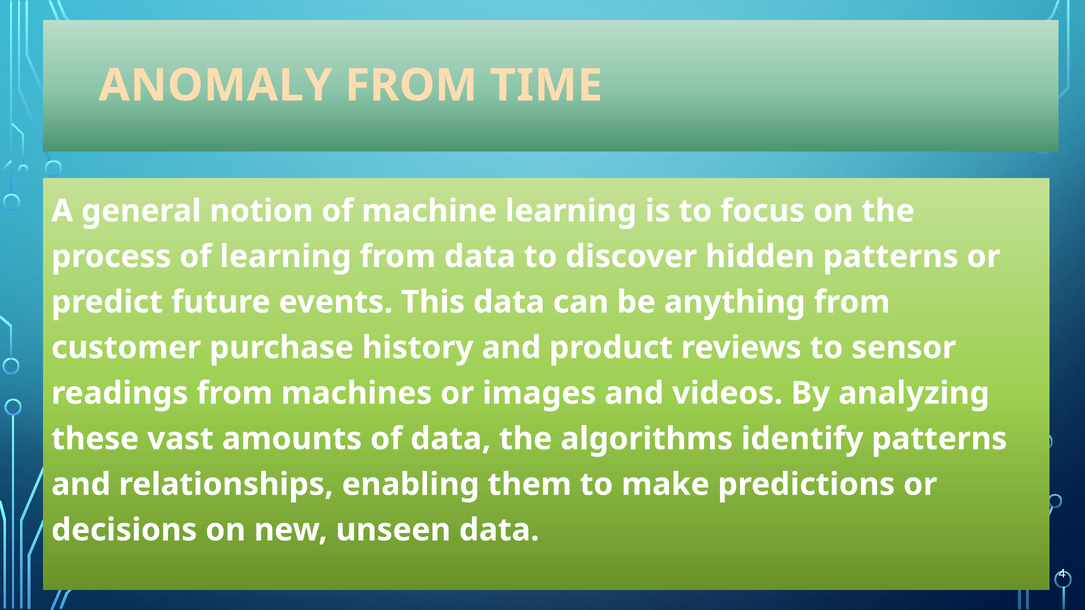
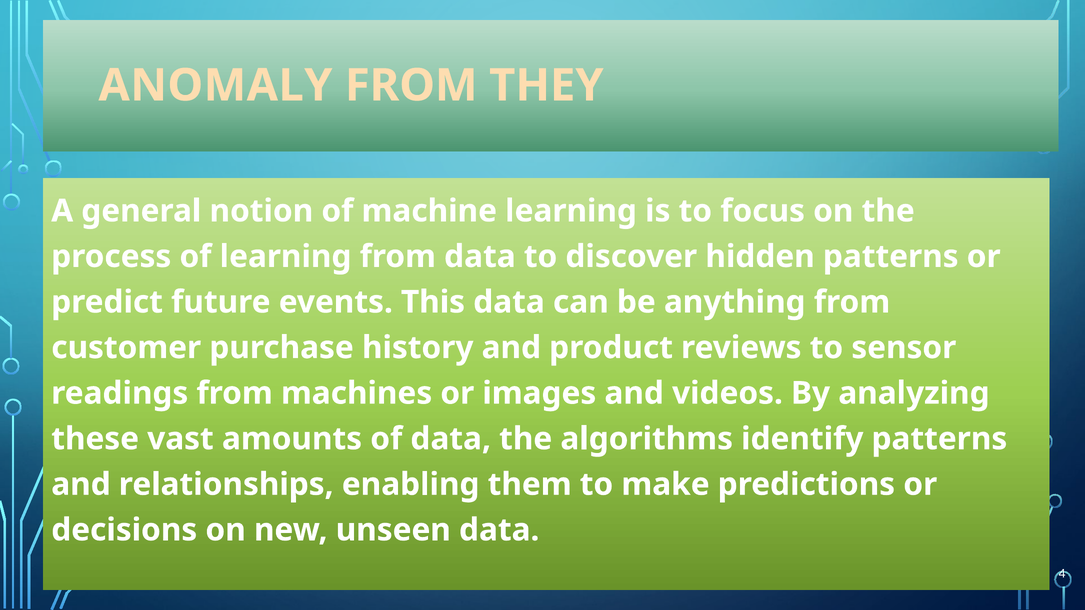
TIME: TIME -> THEY (546, 86)
